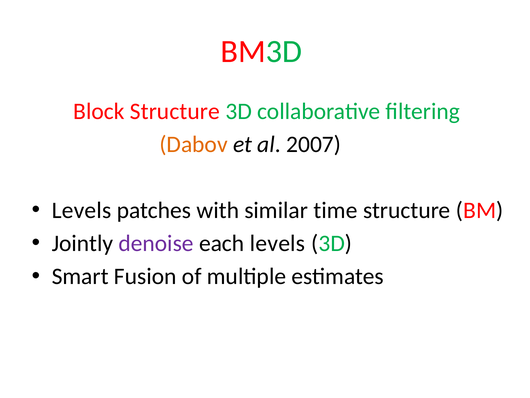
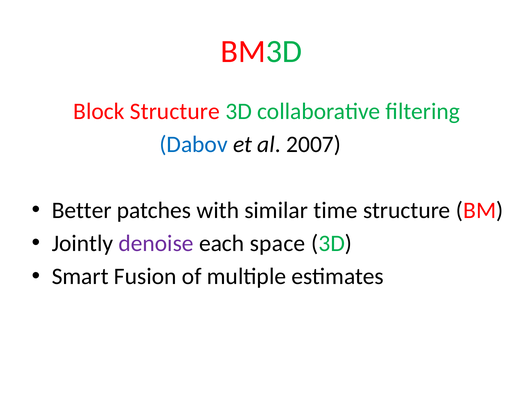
Dabov colour: orange -> blue (194, 144)
Levels: Levels -> Better (82, 210)
each levels: levels -> space (278, 243)
